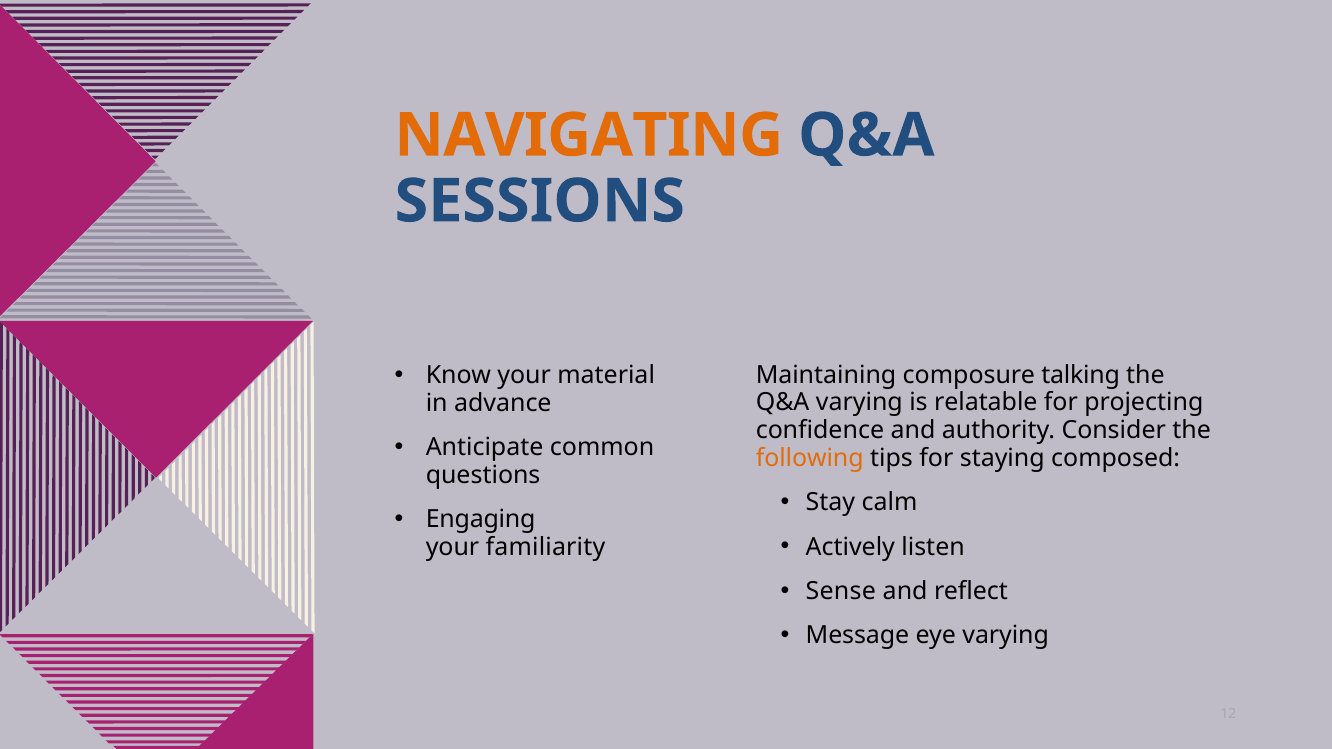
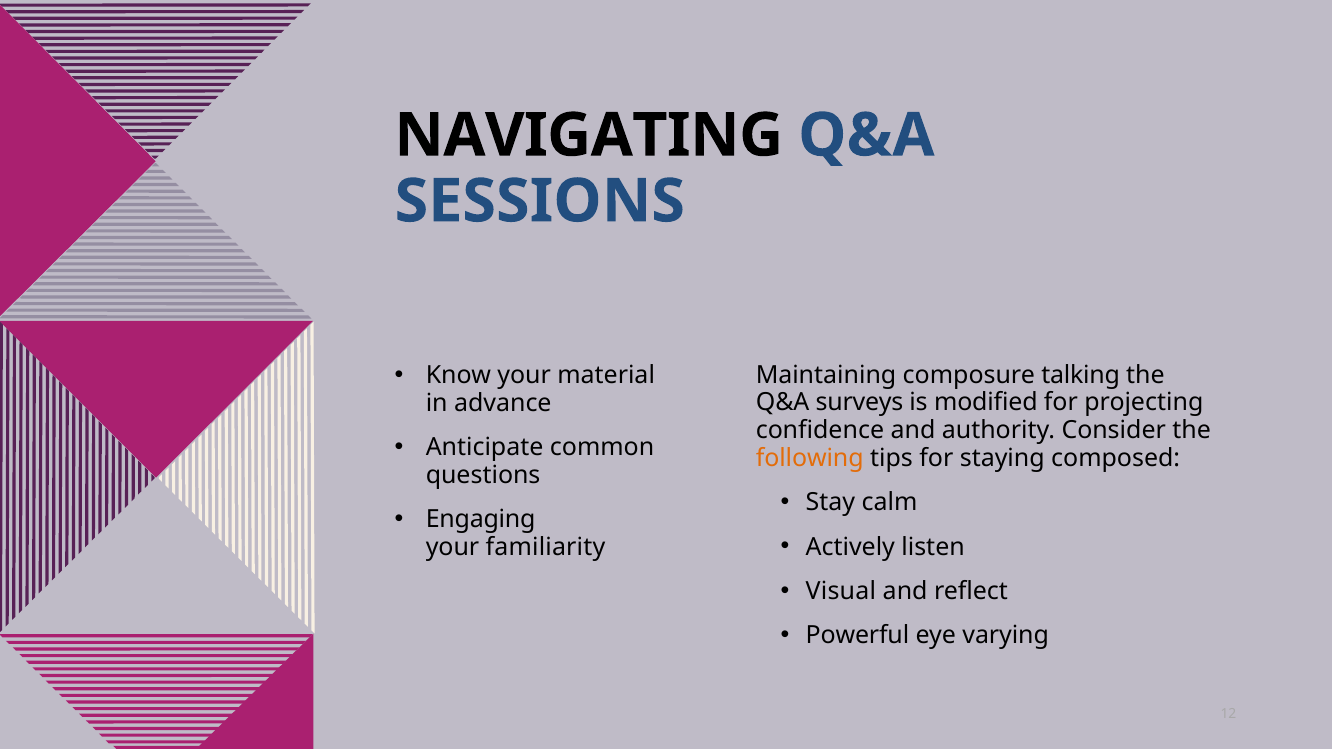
NAVIGATING colour: orange -> black (589, 135)
Q&A varying: varying -> surveys (859, 403)
relatable: relatable -> modified (986, 403)
Sense: Sense -> Visual (841, 592)
Message: Message -> Powerful (857, 636)
